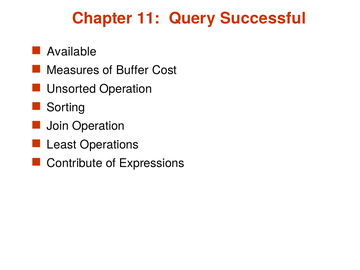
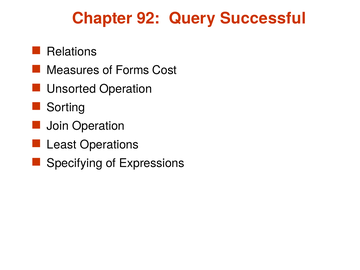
11: 11 -> 92 (148, 18)
Available: Available -> Relations (72, 52)
Buffer: Buffer -> Forms (132, 70)
Contribute: Contribute -> Specifying (75, 163)
